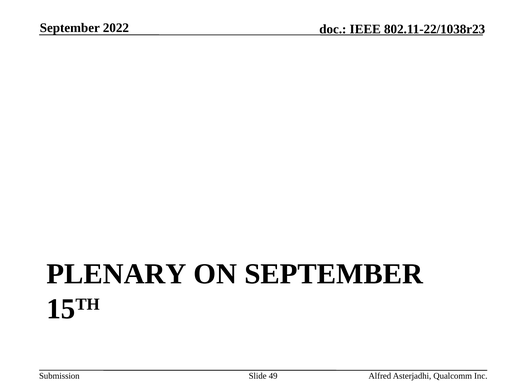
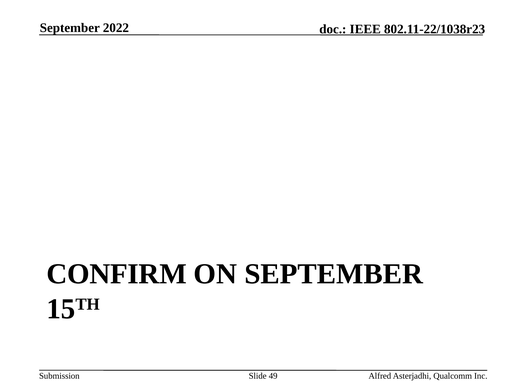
PLENARY: PLENARY -> CONFIRM (117, 274)
